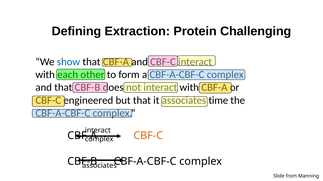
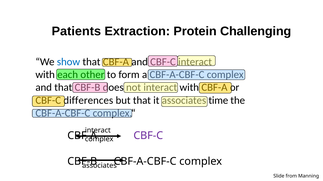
Defining: Defining -> Patients (76, 31)
engineered: engineered -> differences (88, 101)
CBF-C colour: orange -> purple (148, 136)
